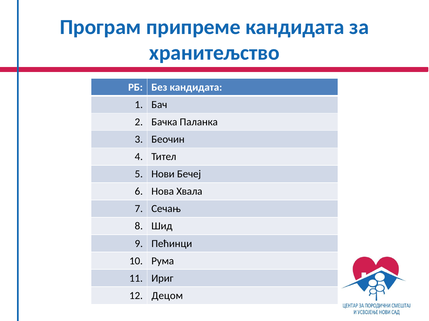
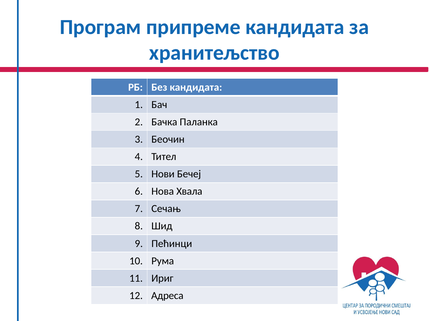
Децом: Децом -> Адреса (167, 296)
